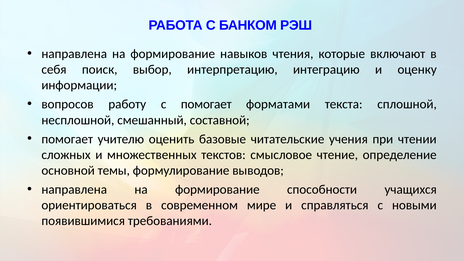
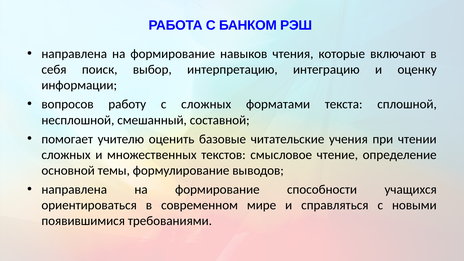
с помогает: помогает -> сложных (206, 104)
